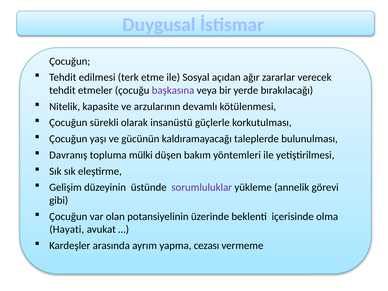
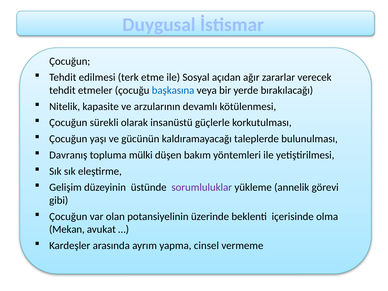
başkasına colour: purple -> blue (173, 90)
Hayati: Hayati -> Mekan (67, 229)
cezası: cezası -> cinsel (206, 246)
